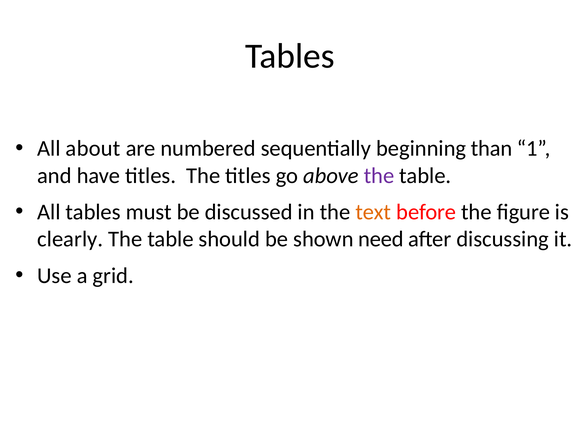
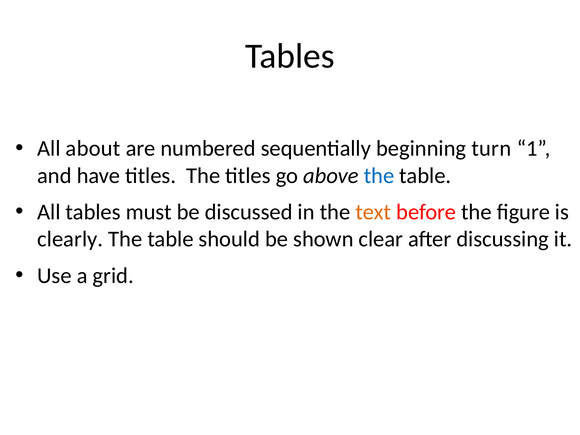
than: than -> turn (491, 149)
the colour: purple -> blue (379, 176)
need: need -> clear (381, 239)
